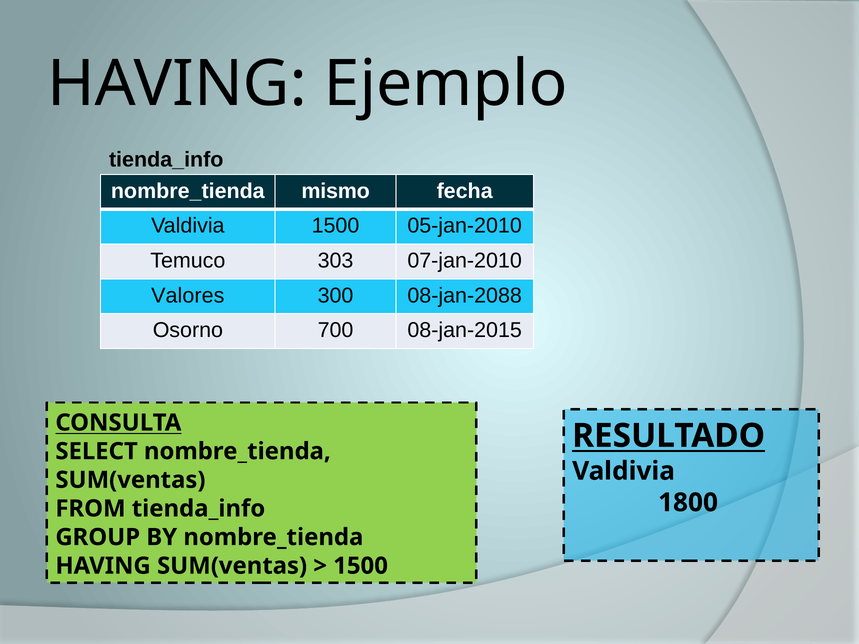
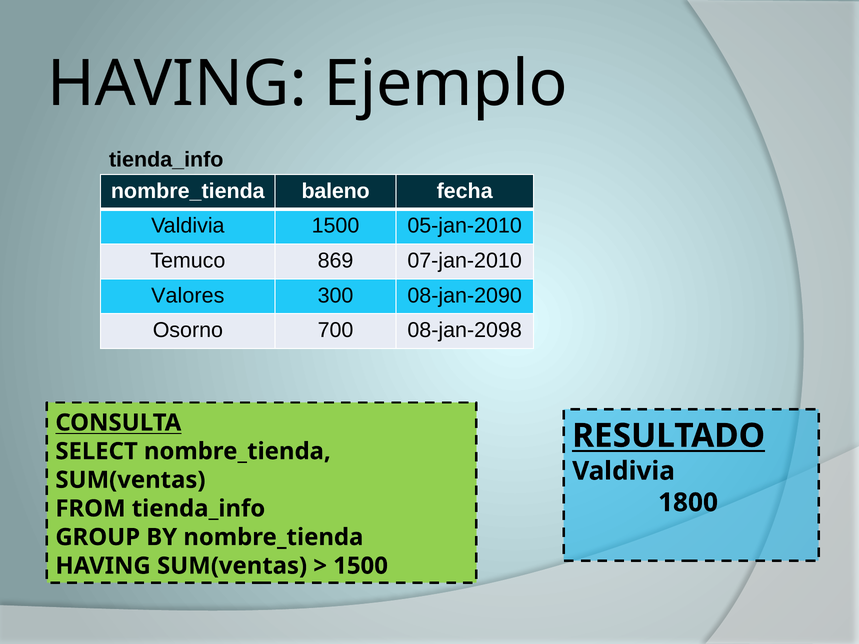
mismo: mismo -> baleno (336, 191)
303: 303 -> 869 (336, 261)
08-jan-2088: 08-jan-2088 -> 08-jan-2090 (465, 296)
08-jan-2015: 08-jan-2015 -> 08-jan-2098 (465, 330)
